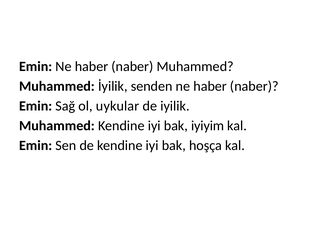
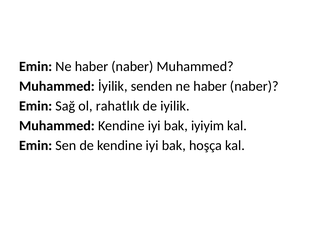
uykular: uykular -> rahatlık (118, 106)
